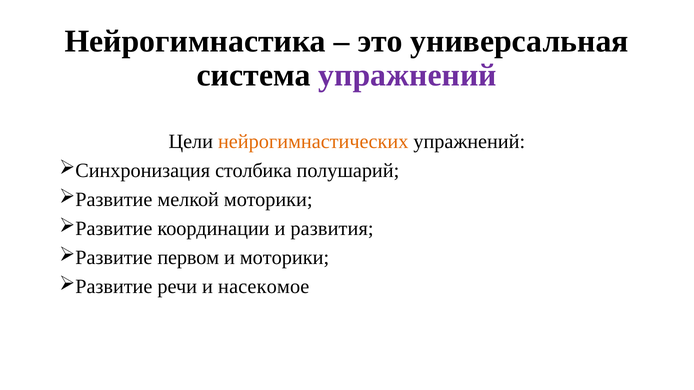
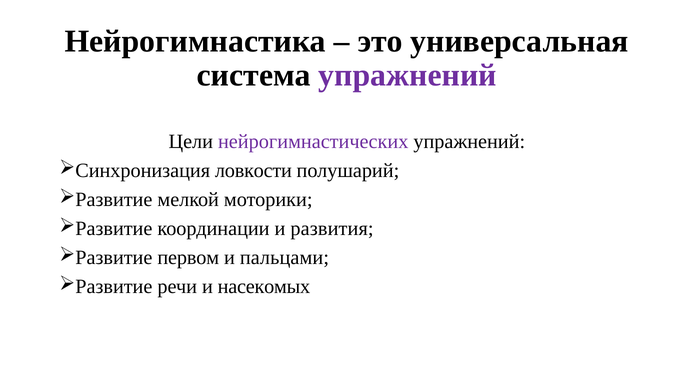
нейрогимнастических colour: orange -> purple (313, 142)
столбика: столбика -> ловкости (253, 171)
и моторики: моторики -> пальцами (284, 258)
насекомое: насекомое -> насекомых (264, 287)
